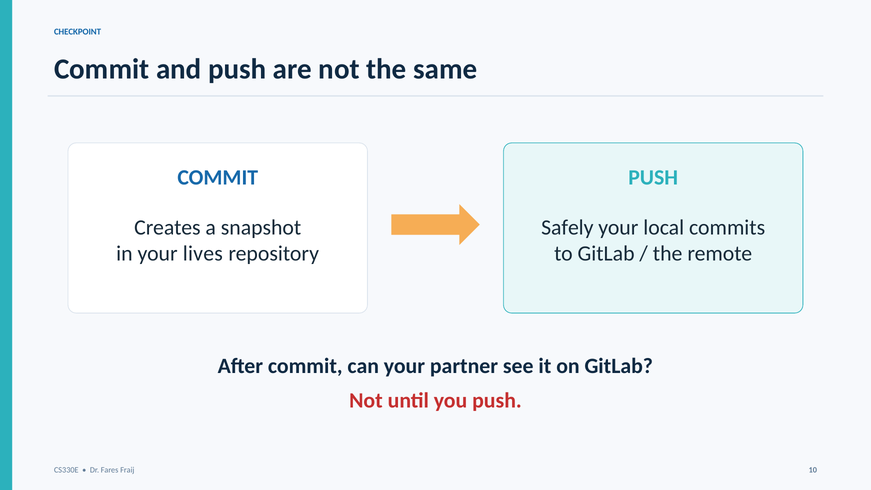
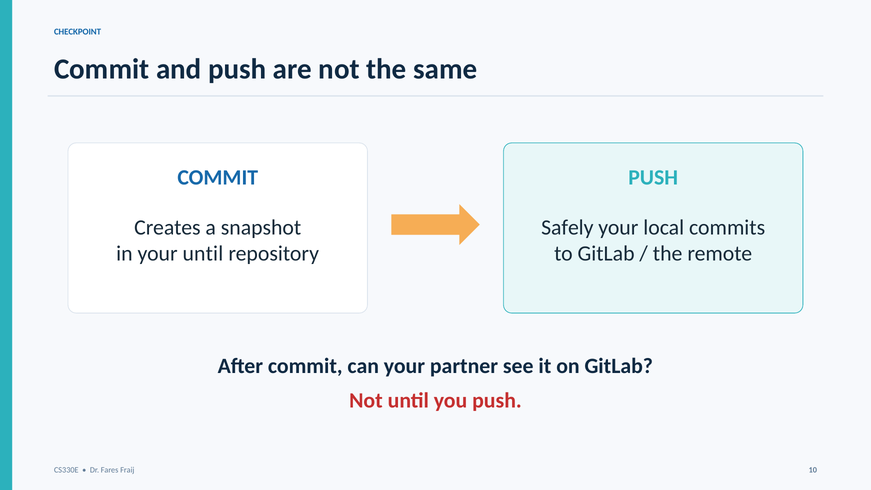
your lives: lives -> until (203, 253)
